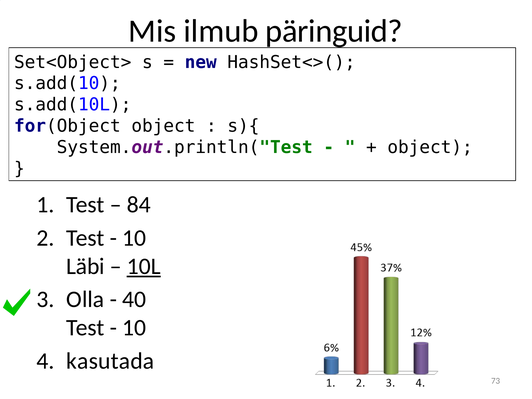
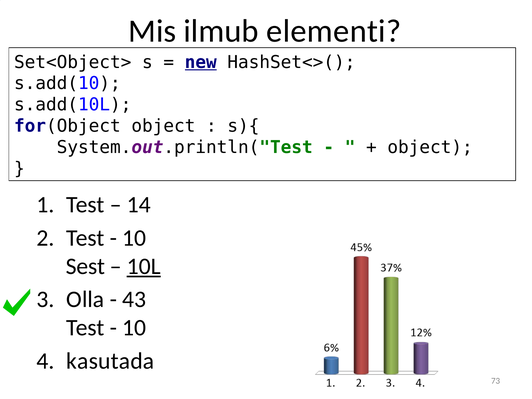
päringuid: päringuid -> elementi (334, 31)
new underline: none -> present (201, 62)
84: 84 -> 14 (139, 205)
Läbi: Läbi -> Sest (85, 266)
40: 40 -> 43 (134, 299)
